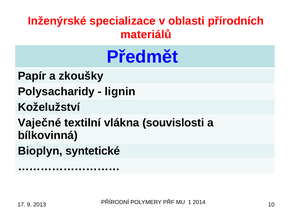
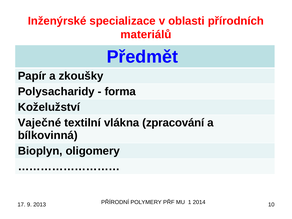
lignin: lignin -> forma (120, 92)
souvislosti: souvislosti -> zpracování (173, 123)
syntetické: syntetické -> oligomery (93, 151)
